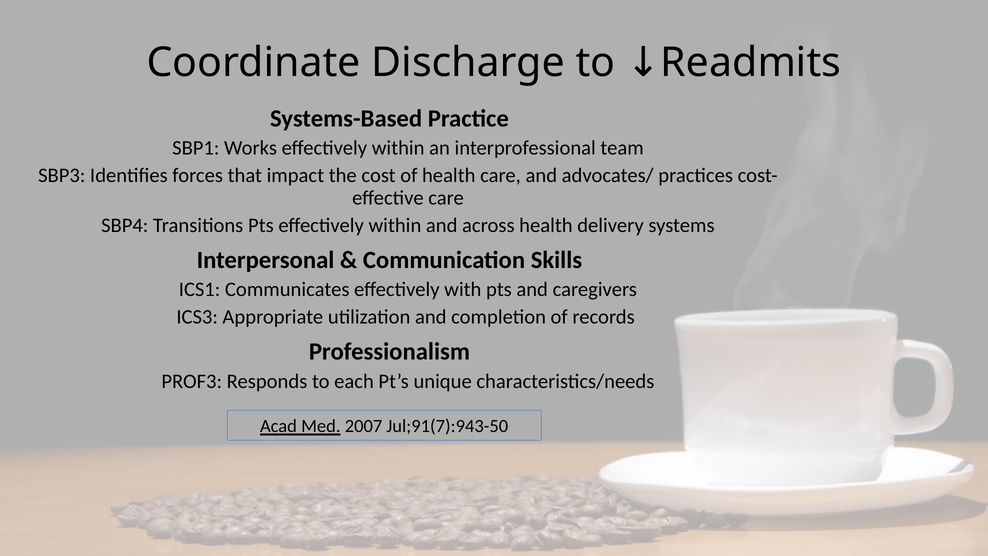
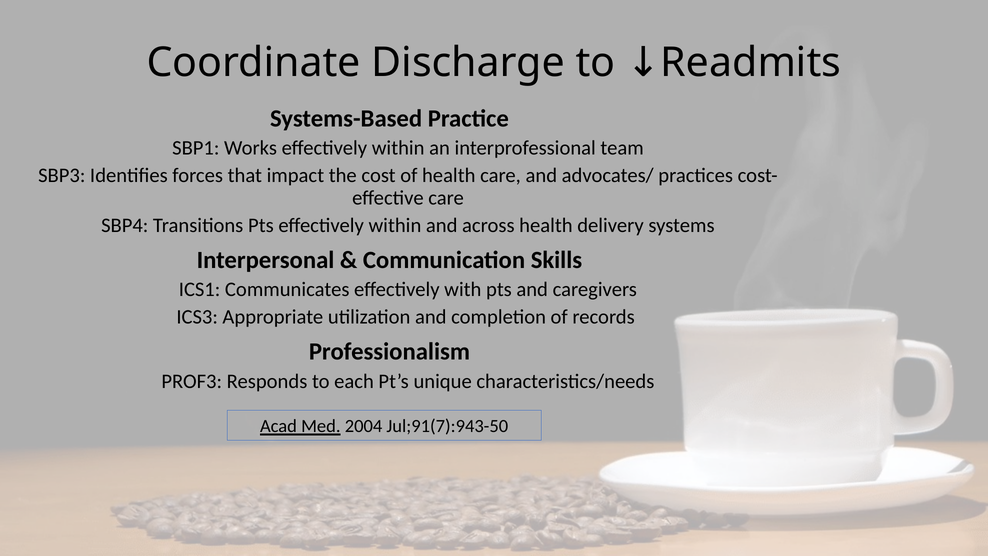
2007: 2007 -> 2004 (364, 426)
